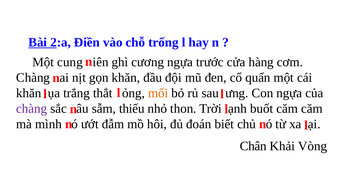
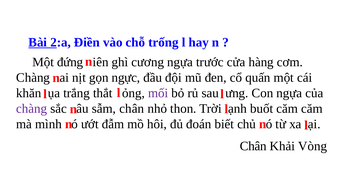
cung: cung -> đứng (70, 62)
gọn khăn: khăn -> ngực (126, 78)
mối colour: orange -> purple (158, 93)
sẫm thiếu: thiếu -> chân (132, 109)
